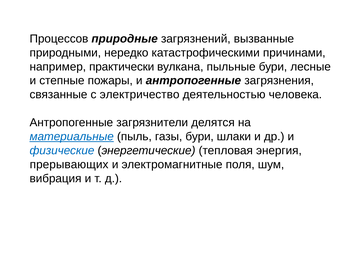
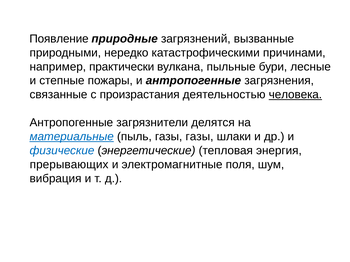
Процессов: Процессов -> Появление (59, 39)
электричество: электричество -> произрастания (140, 95)
человека underline: none -> present (295, 95)
газы бури: бури -> газы (199, 137)
